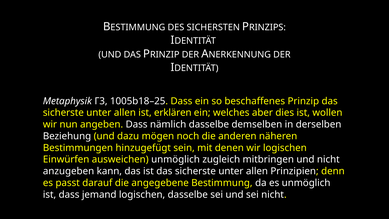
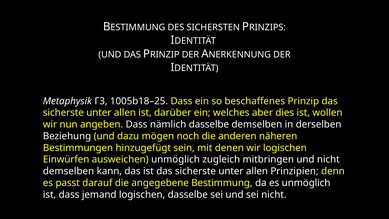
erklären: erklären -> darüber (173, 113)
anzugeben: anzugeben -> demselben (69, 171)
